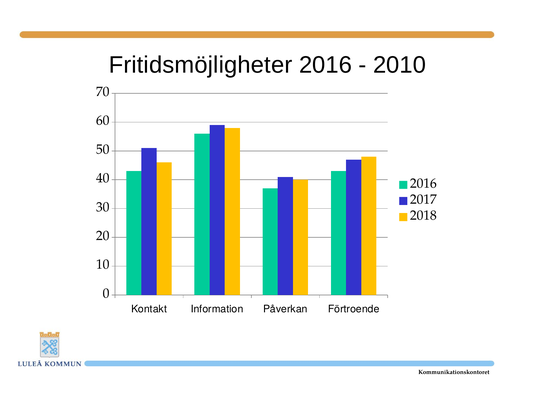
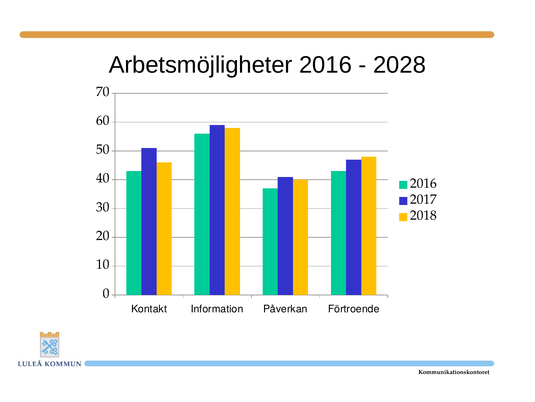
Fritidsmöjligheter: Fritidsmöjligheter -> Arbetsmöjligheter (201, 65)
2010: 2010 -> 2028 (400, 65)
